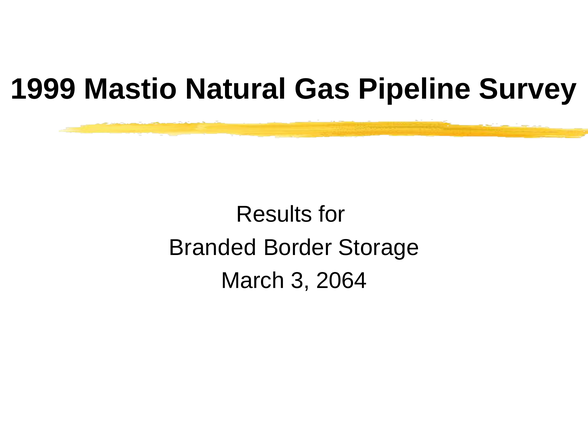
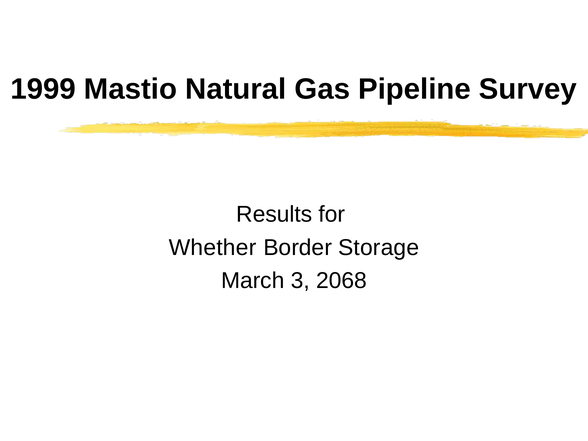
Branded: Branded -> Whether (213, 247)
2064: 2064 -> 2068 (341, 281)
